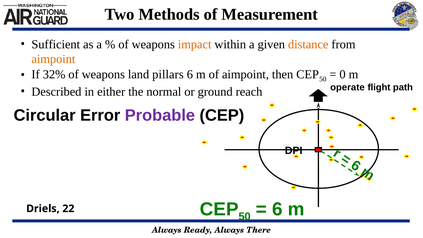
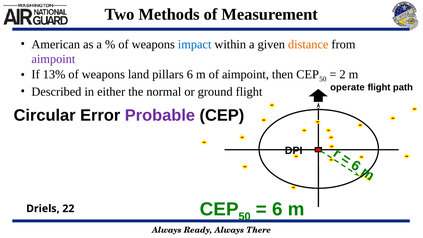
Sufficient: Sufficient -> American (56, 44)
impact colour: orange -> blue (195, 44)
aimpoint colour: orange -> purple (53, 59)
32%: 32% -> 13% (54, 74)
0: 0 -> 2 (343, 74)
ground reach: reach -> flight (249, 92)
